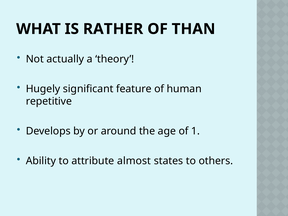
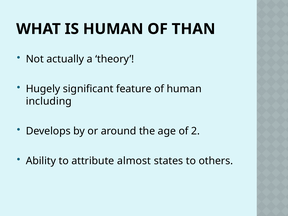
IS RATHER: RATHER -> HUMAN (113, 29)
repetitive: repetitive -> including (49, 101)
1: 1 -> 2 (196, 131)
